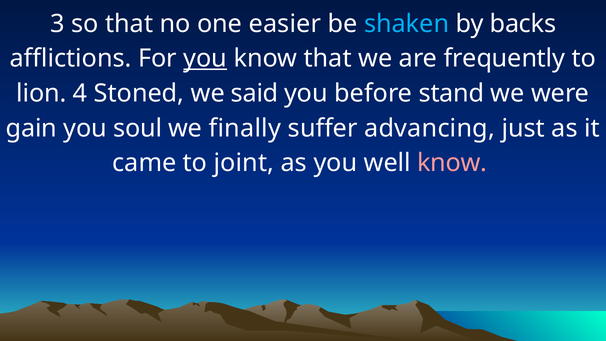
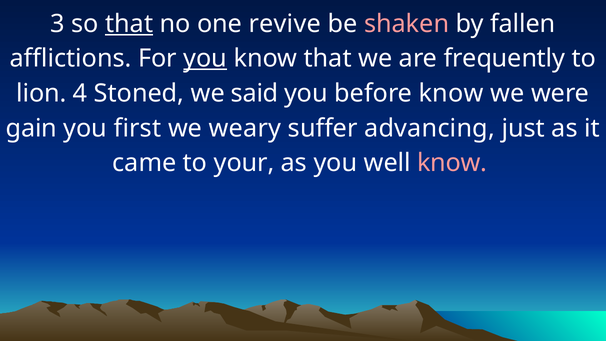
that underline: none -> present (129, 24)
easier: easier -> revive (285, 24)
shaken colour: light blue -> pink (407, 24)
backs: backs -> fallen (523, 24)
before stand: stand -> know (451, 93)
soul: soul -> first (137, 128)
finally: finally -> weary (245, 128)
joint: joint -> your (244, 163)
